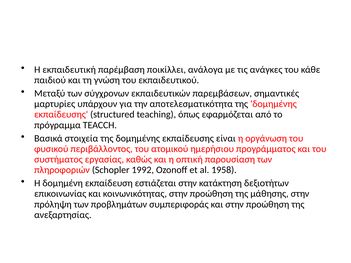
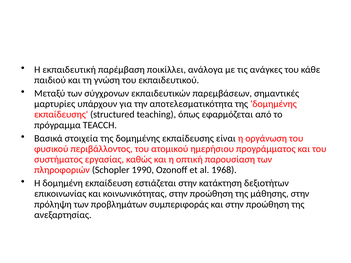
1992: 1992 -> 1990 (143, 170)
1958: 1958 -> 1968 (224, 170)
